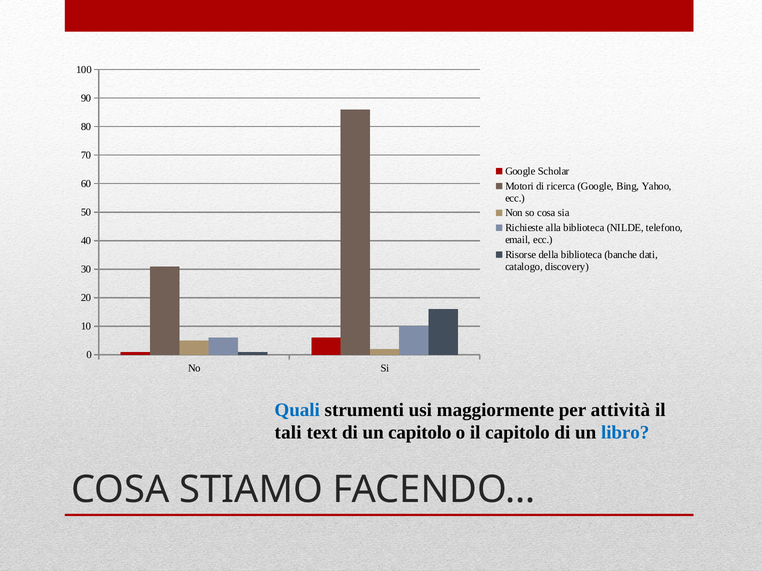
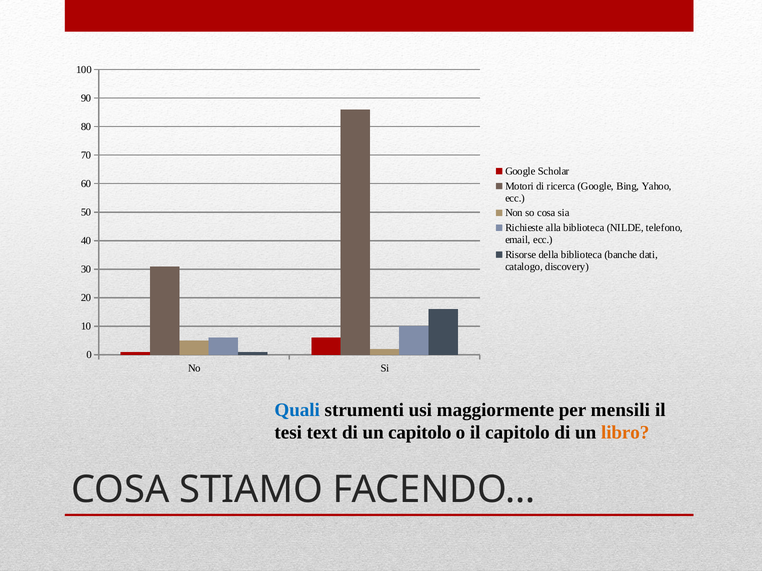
attività: attività -> mensili (620, 410)
tali: tali -> tesi (288, 433)
libro colour: blue -> orange (625, 433)
